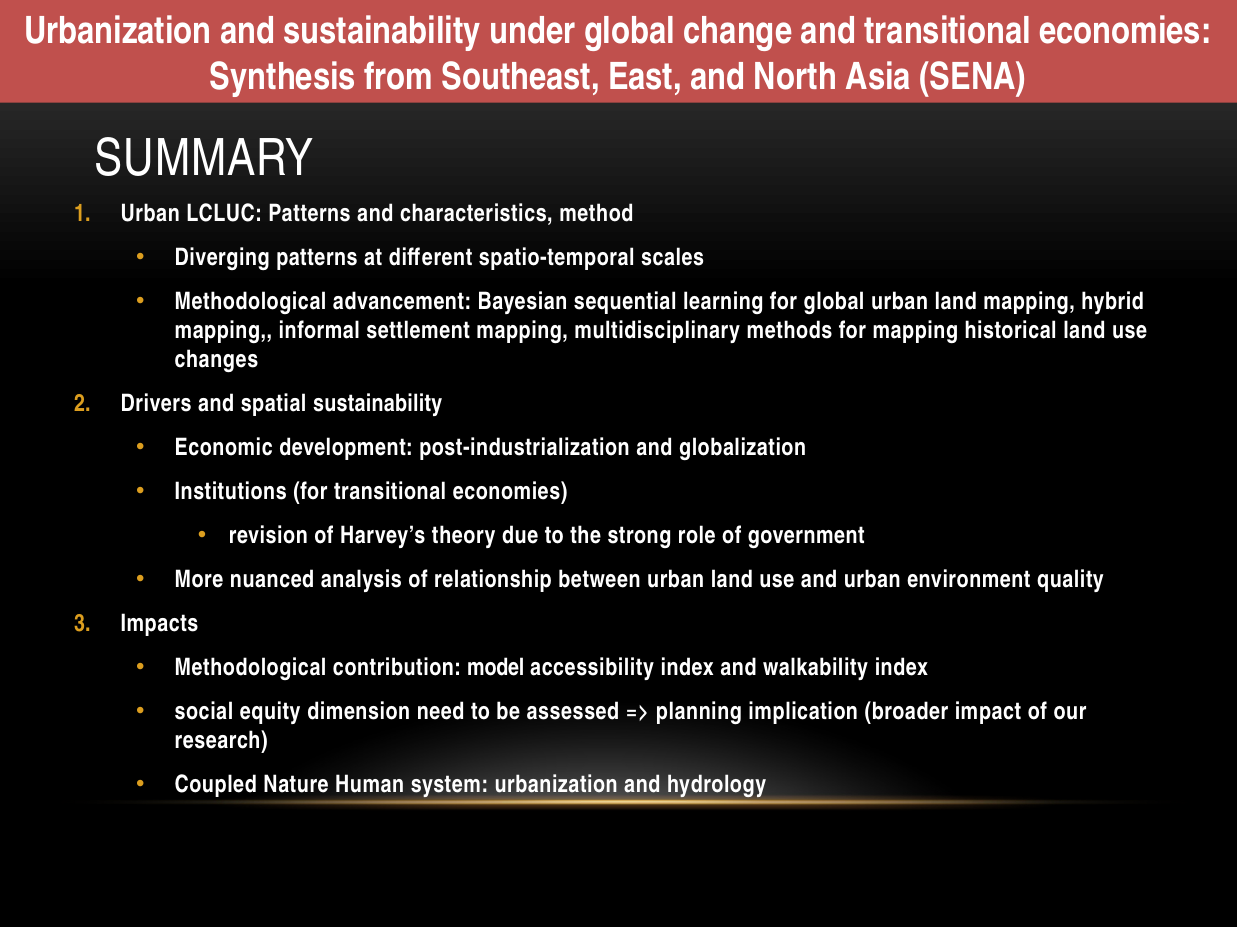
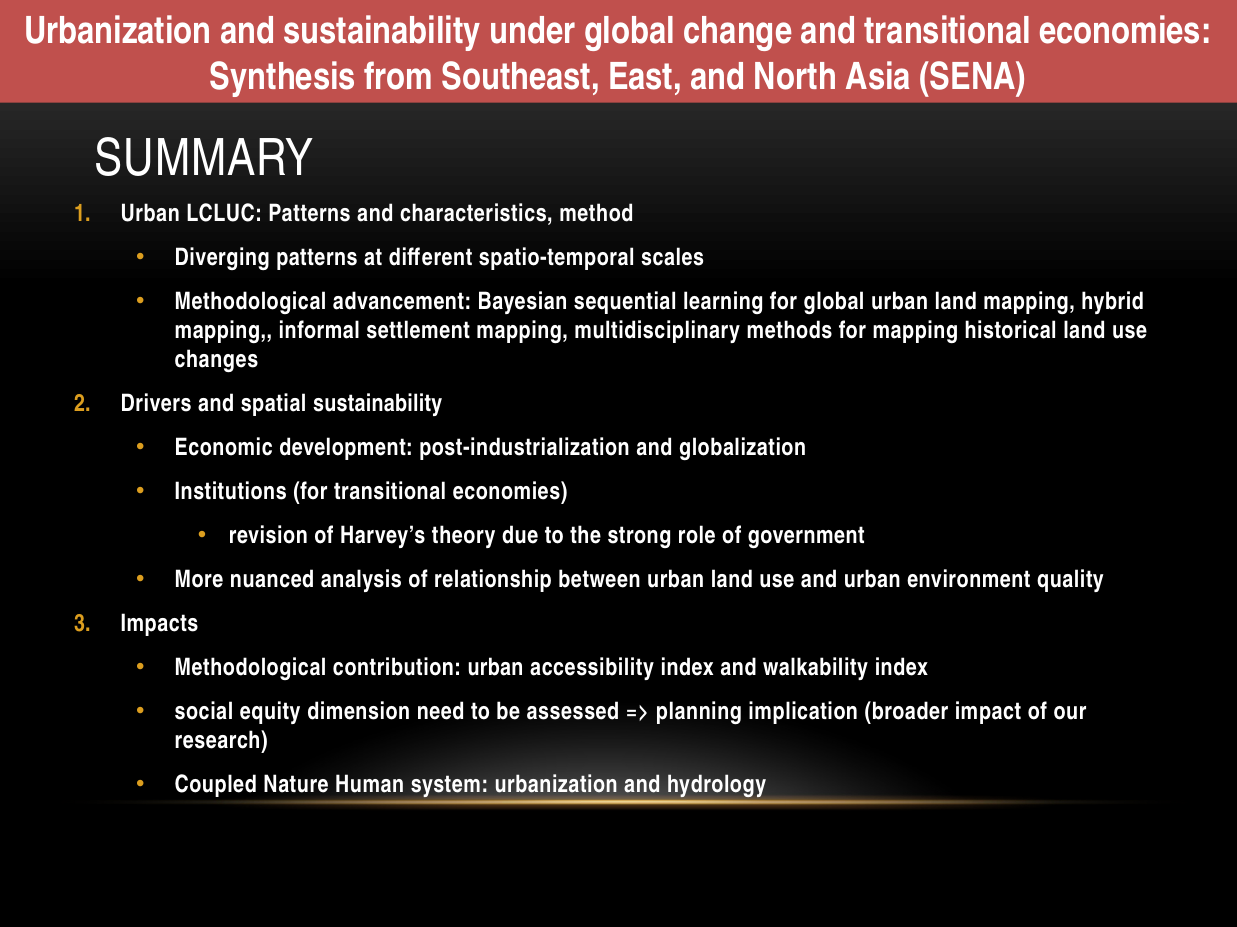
contribution model: model -> urban (496, 668)
